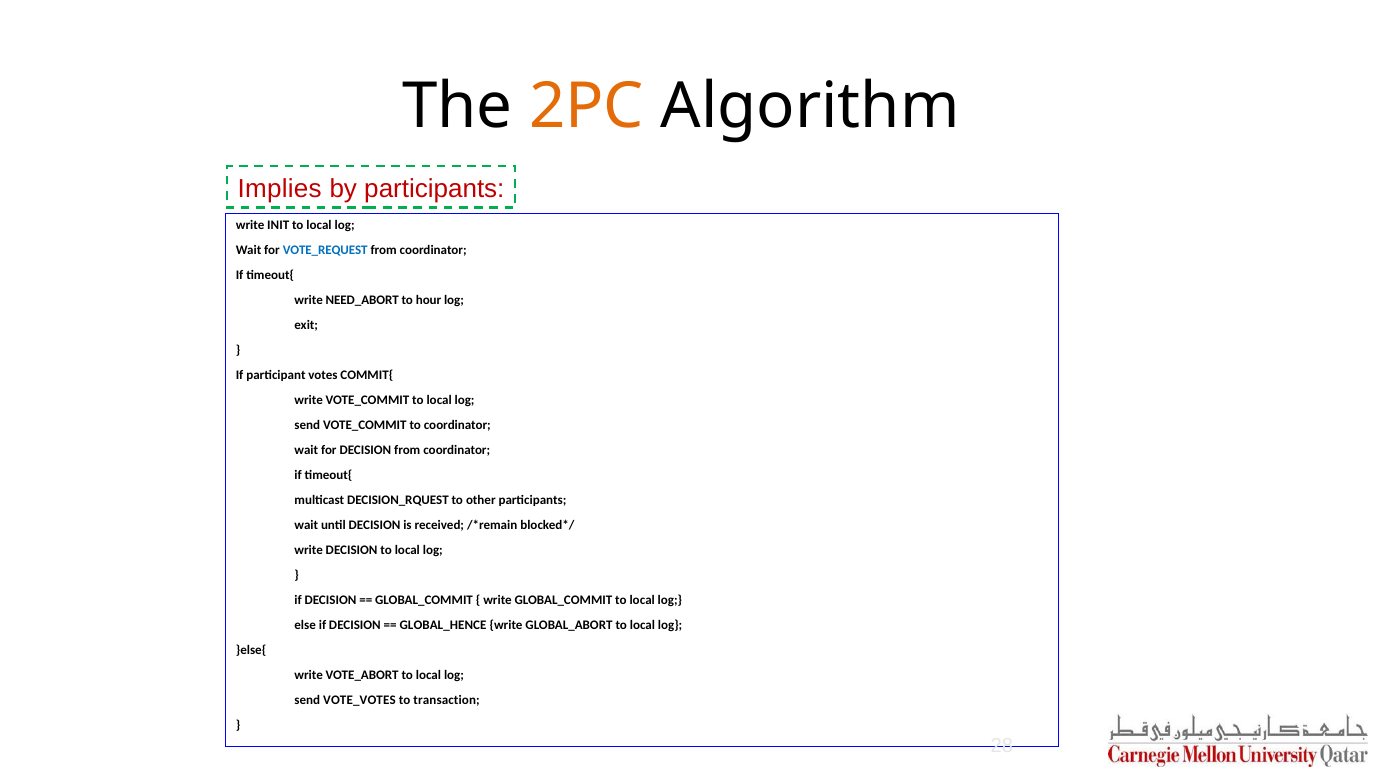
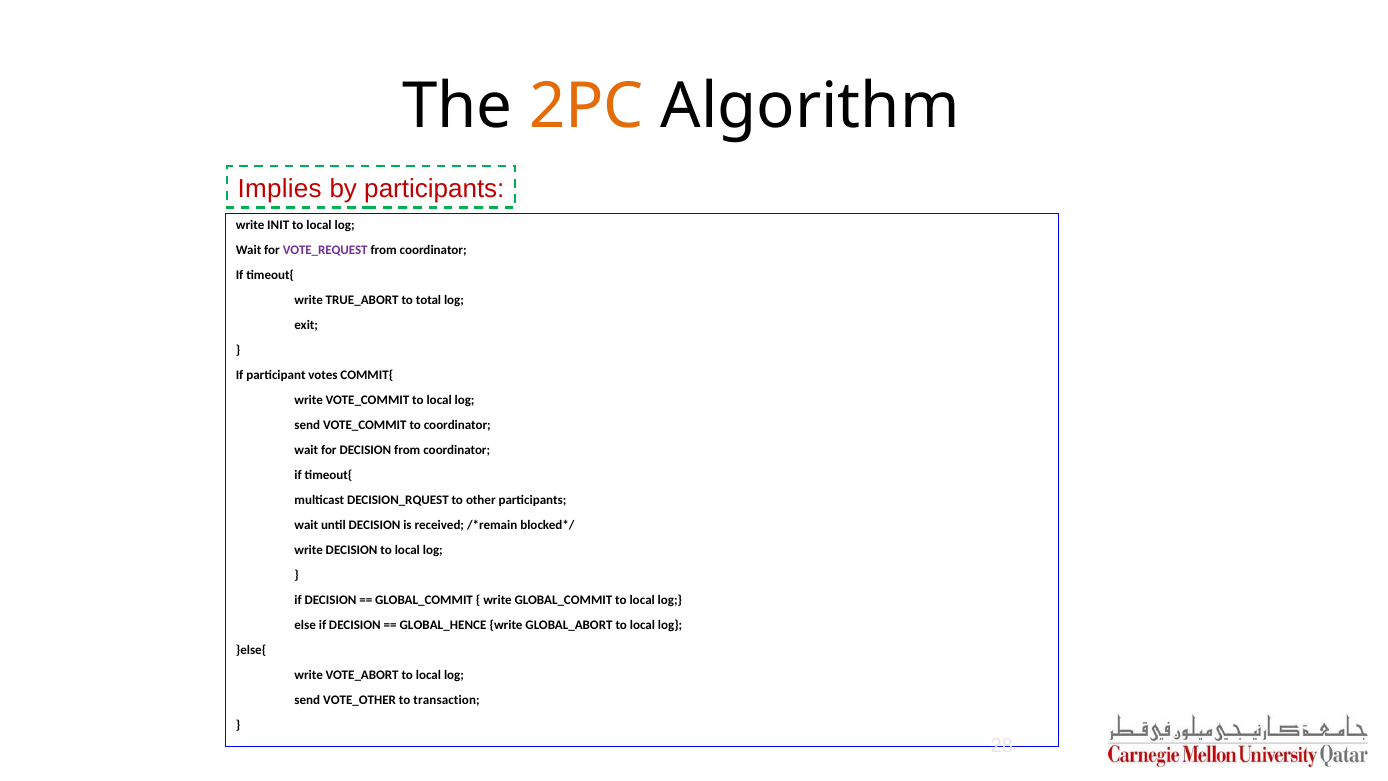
VOTE_REQUEST colour: blue -> purple (325, 251)
NEED_ABORT: NEED_ABORT -> TRUE_ABORT (362, 300)
hour: hour -> total (429, 300)
VOTE_VOTES: VOTE_VOTES -> VOTE_OTHER (360, 700)
